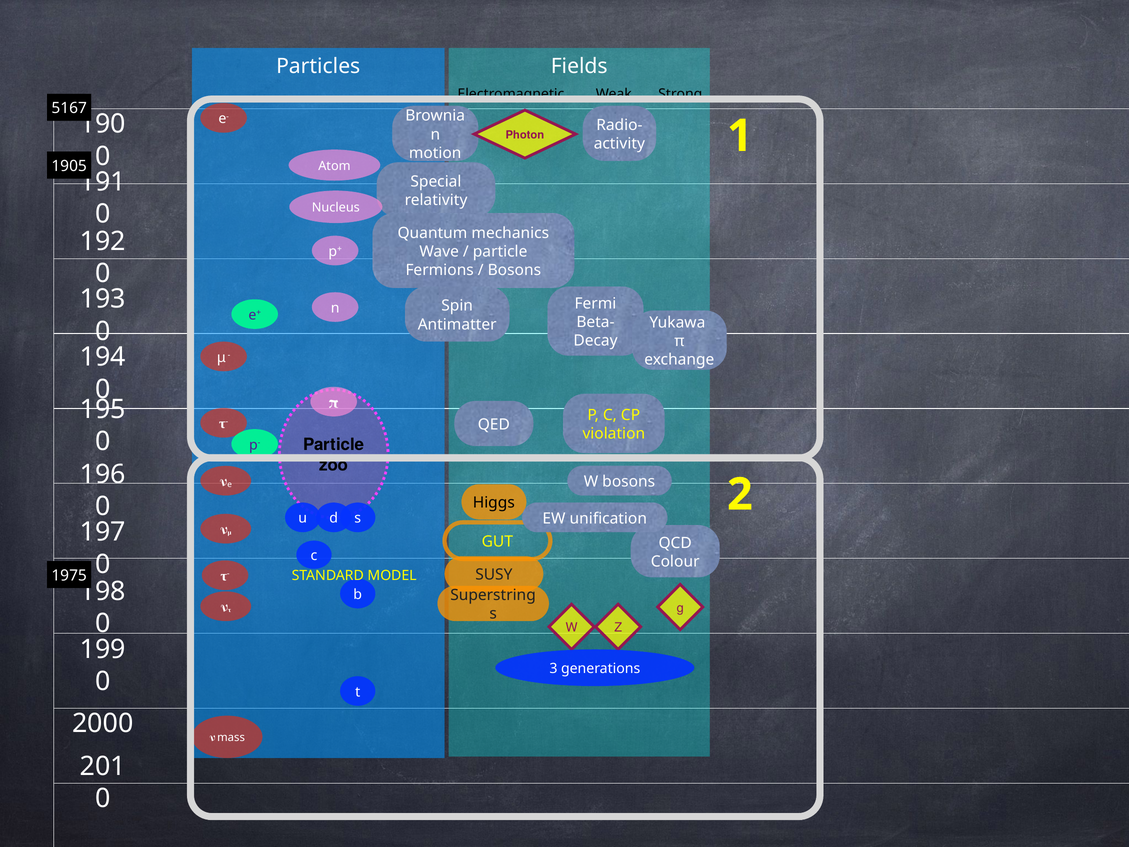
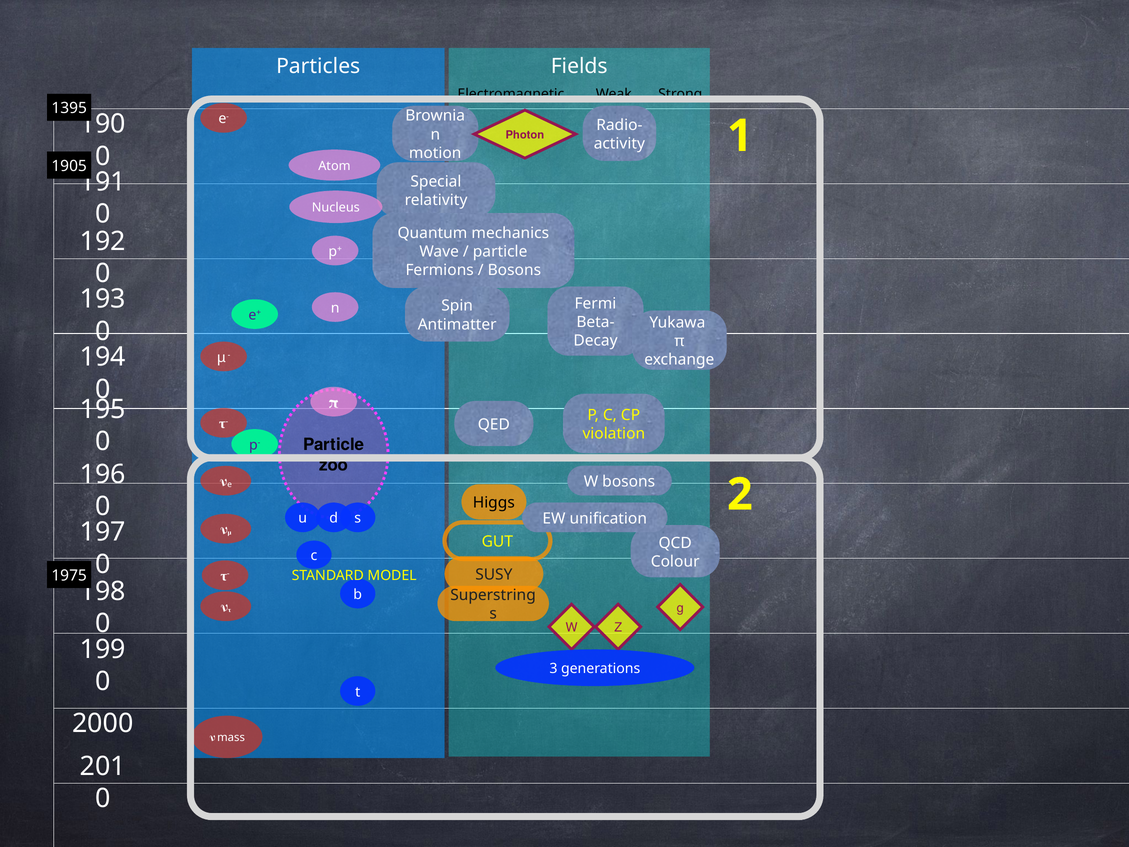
5167: 5167 -> 1395 (69, 108)
